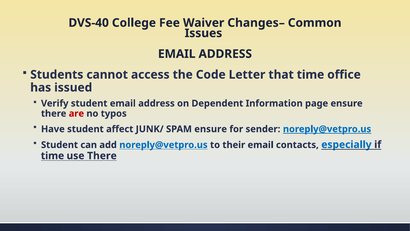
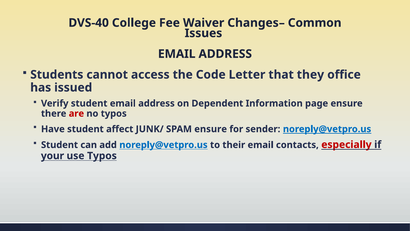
that time: time -> they (310, 75)
especially colour: blue -> red (346, 144)
time: time -> your (52, 156)
use There: There -> Typos (102, 156)
